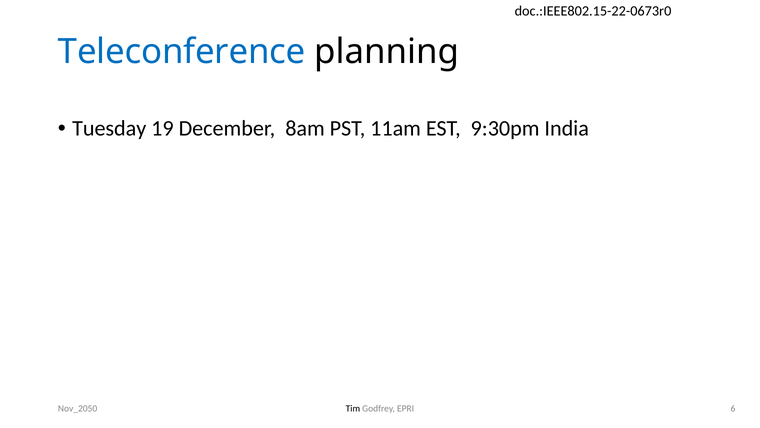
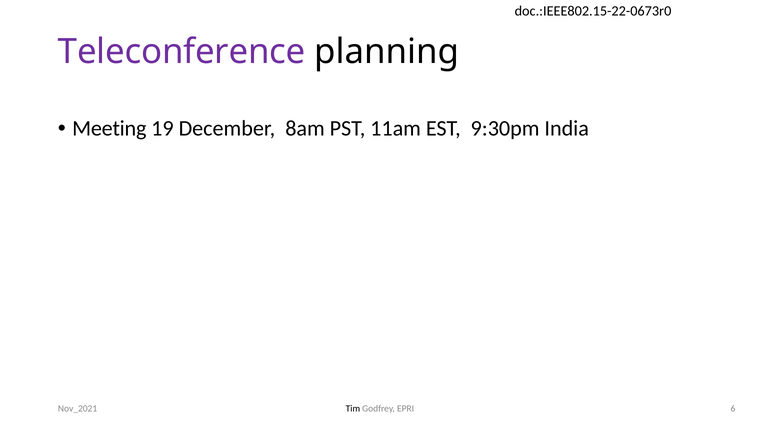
Teleconference colour: blue -> purple (182, 52)
Tuesday: Tuesday -> Meeting (109, 128)
Nov_2050: Nov_2050 -> Nov_2021 (78, 408)
